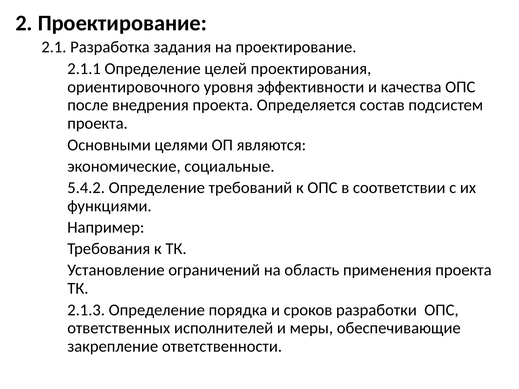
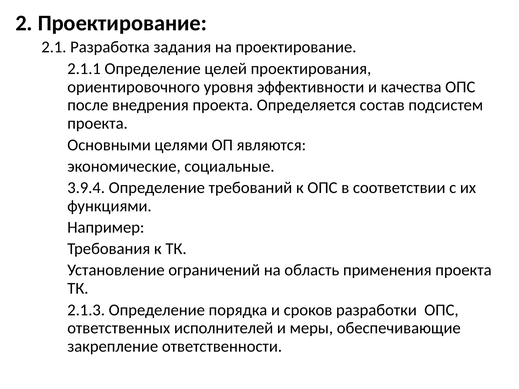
5.4.2: 5.4.2 -> 3.9.4 (86, 188)
